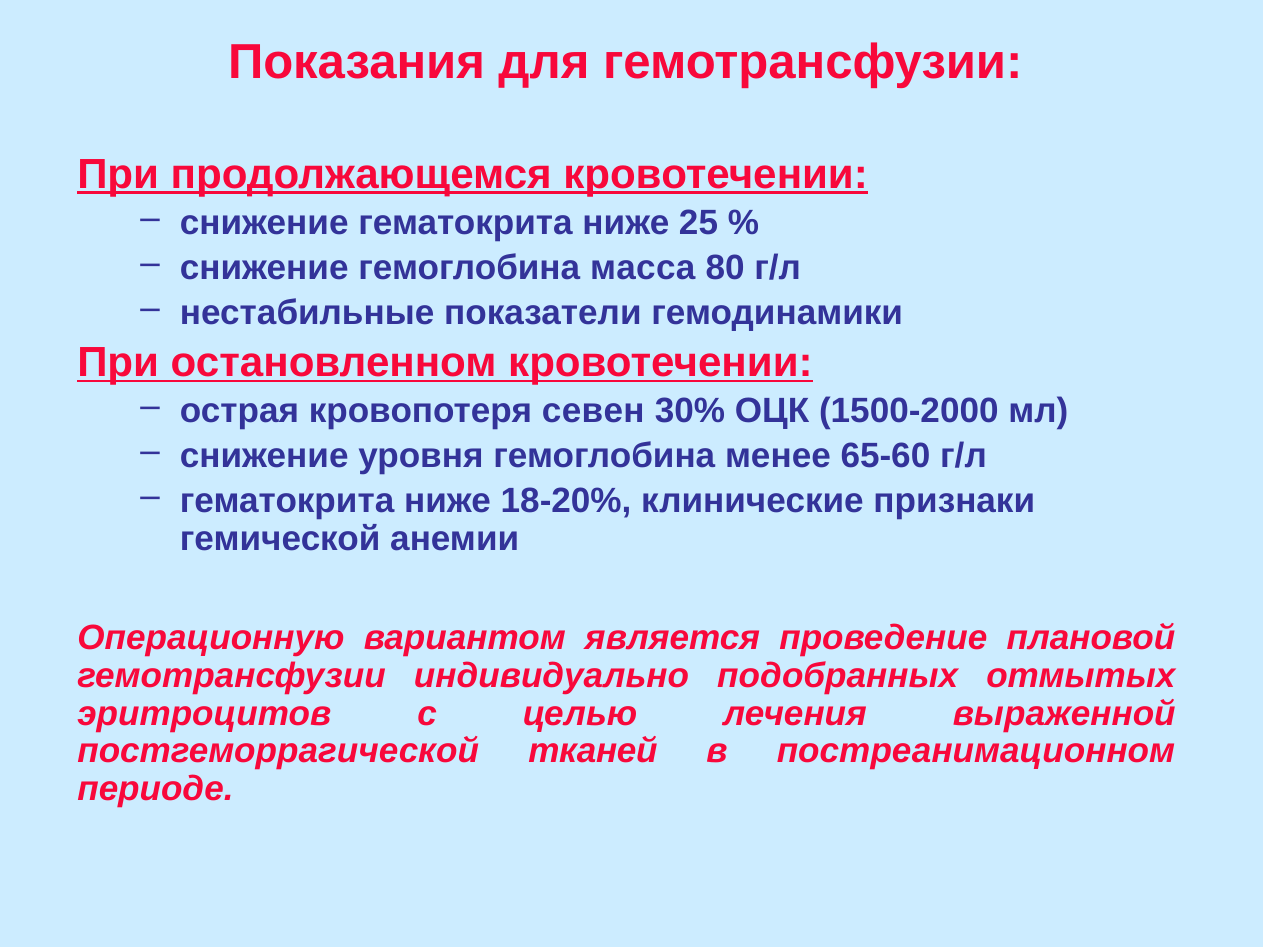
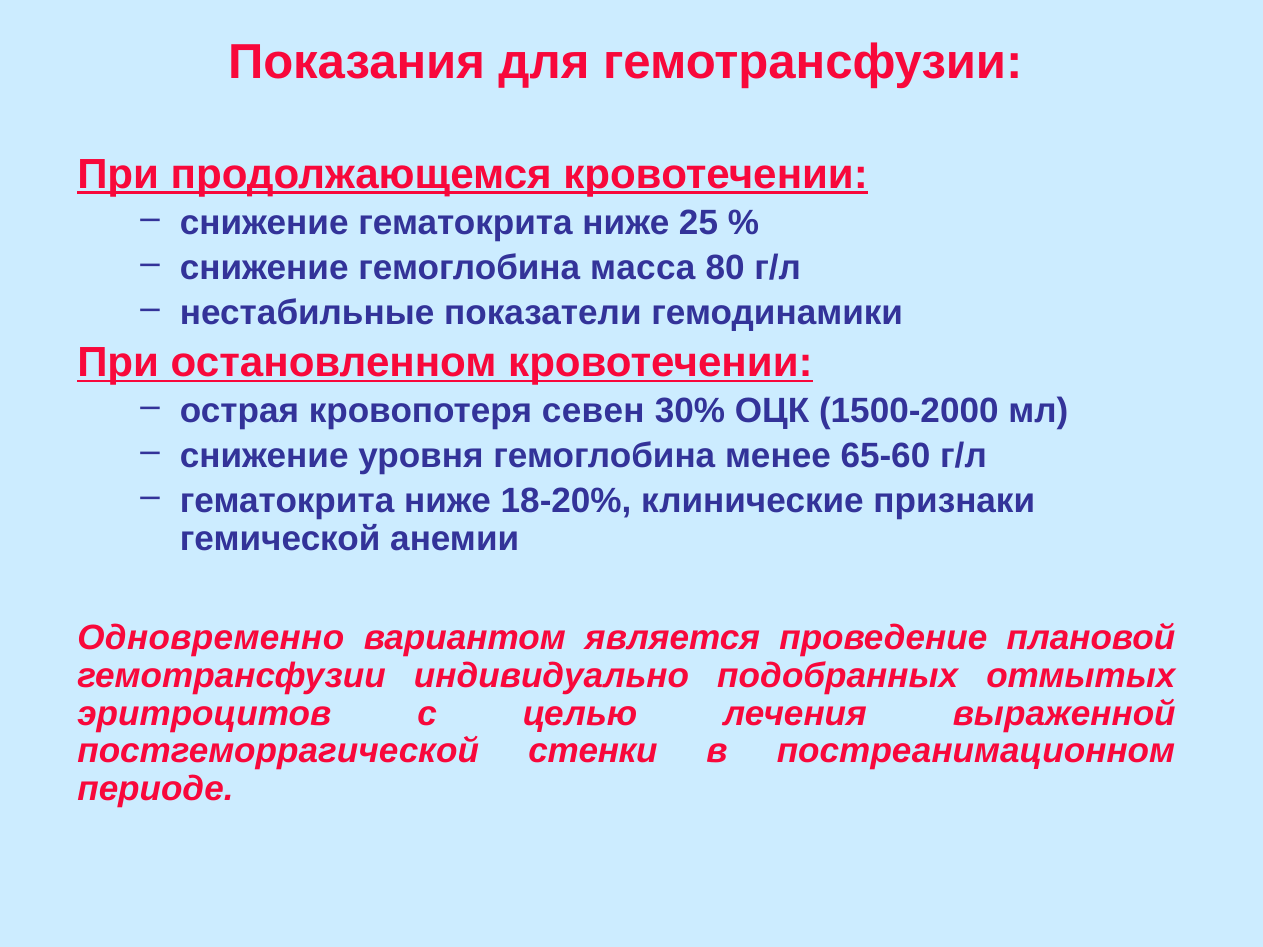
Операционную: Операционную -> Одновременно (211, 638)
тканей: тканей -> стенки (593, 752)
